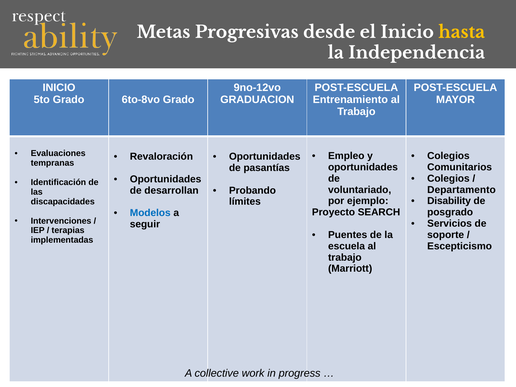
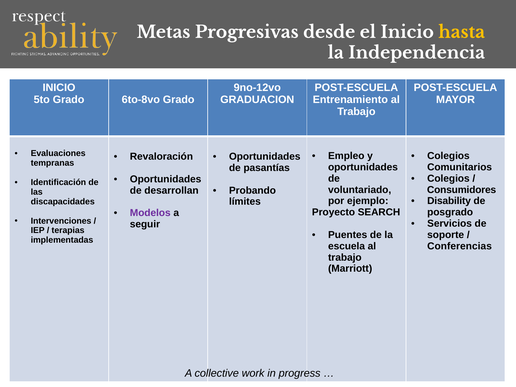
Departamento: Departamento -> Consumidores (462, 190)
Modelos colour: blue -> purple (150, 213)
Escepticismo: Escepticismo -> Conferencias (460, 246)
